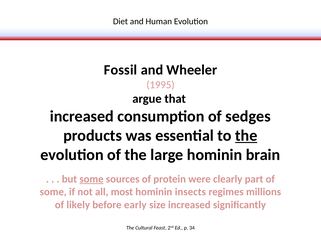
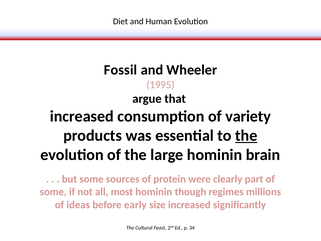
sedges: sedges -> variety (248, 116)
some underline: present -> none (92, 179)
insects: insects -> though (190, 192)
likely: likely -> ideas (78, 205)
